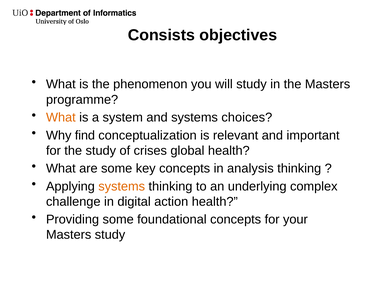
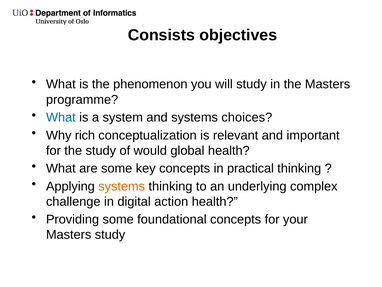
What colour: orange -> blue (61, 117)
find: find -> rich (85, 135)
crises: crises -> would (150, 150)
analysis: analysis -> practical (250, 168)
